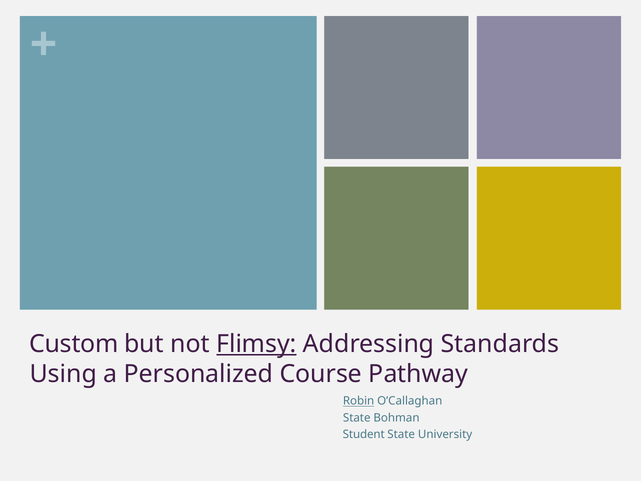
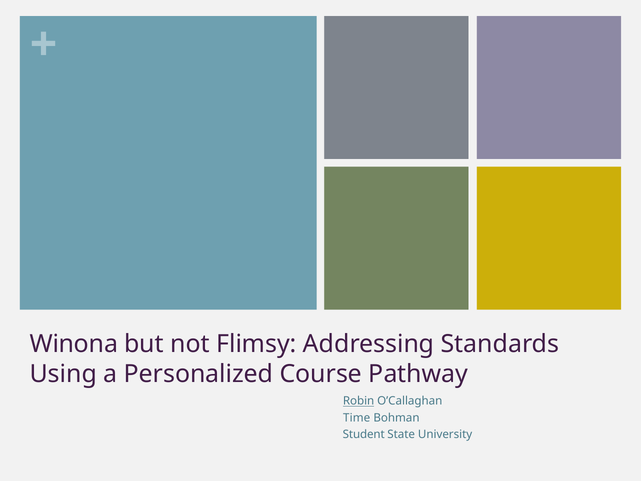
Custom: Custom -> Winona (74, 344)
Flimsy underline: present -> none (256, 344)
State: State -> Time (357, 417)
